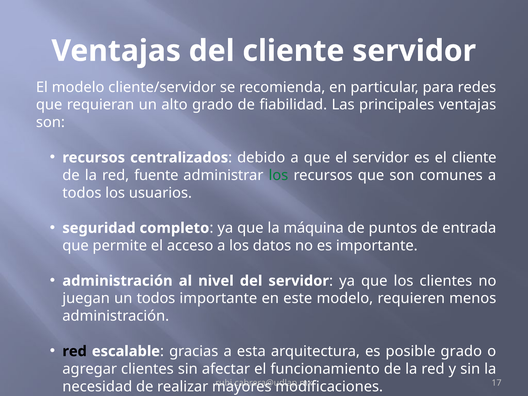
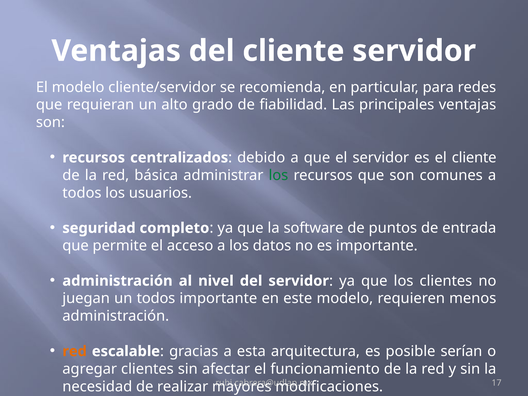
fuente: fuente -> básica (156, 175)
máquina: máquina -> software (314, 228)
red colour: black -> orange (75, 351)
posible grado: grado -> serían (461, 351)
